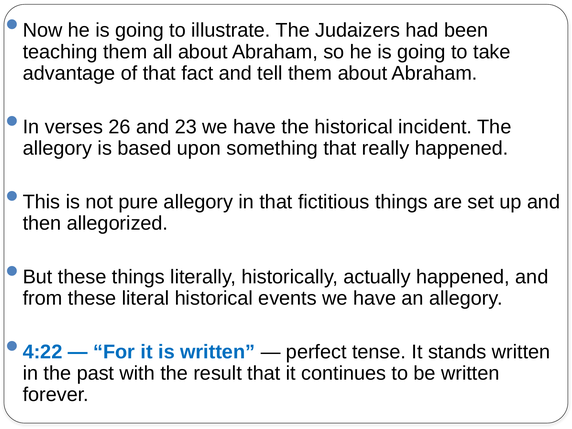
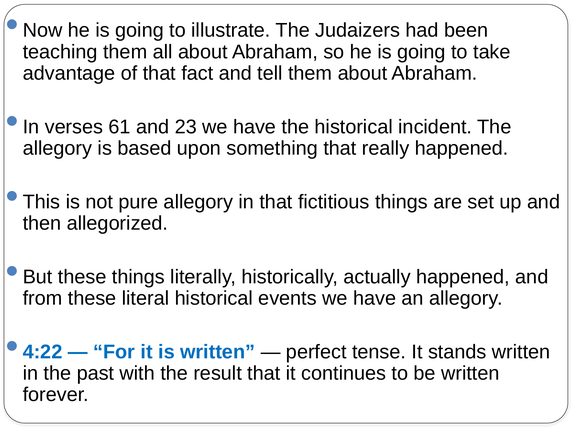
26: 26 -> 61 (120, 127)
